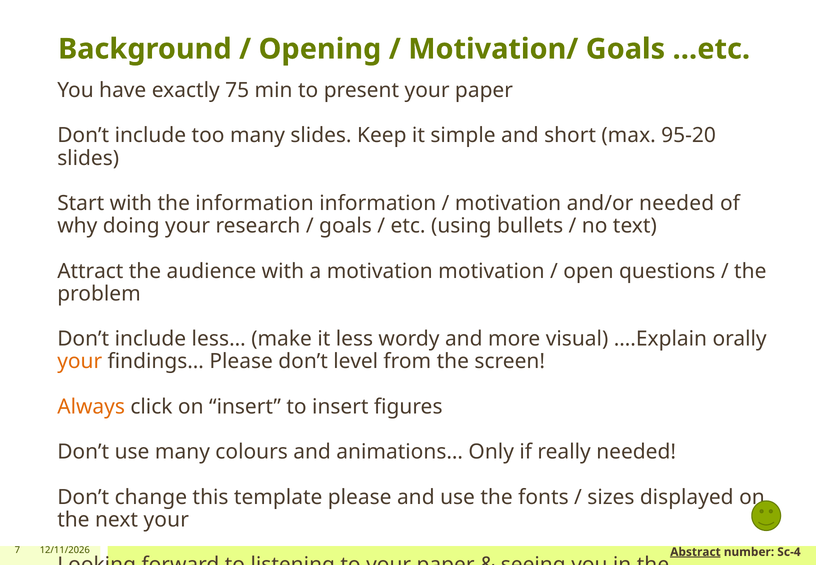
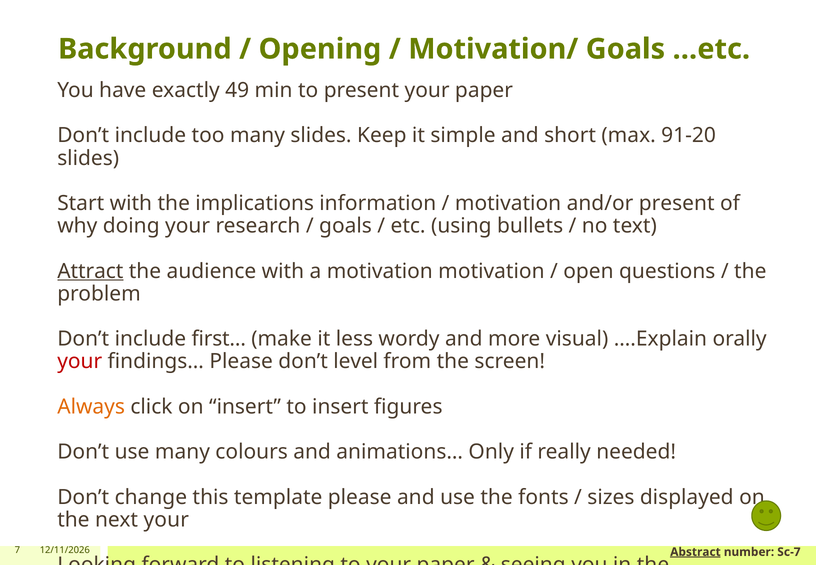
75: 75 -> 49 (237, 90)
95-20: 95-20 -> 91-20 (689, 135)
the information: information -> implications (255, 203)
and/or needed: needed -> present (677, 203)
Attract underline: none -> present (90, 271)
less…: less… -> first… (219, 339)
your colour: orange -> red (80, 361)
Sc-4: Sc-4 -> Sc-7 (789, 552)
